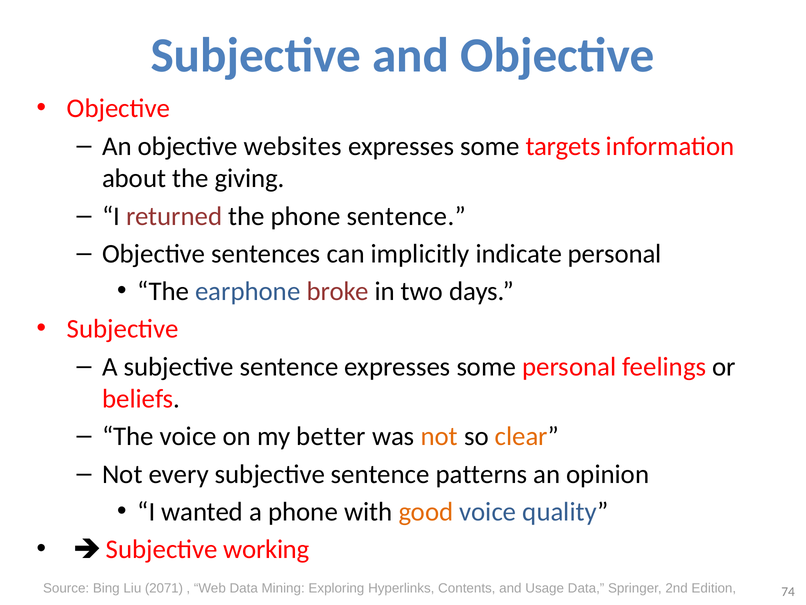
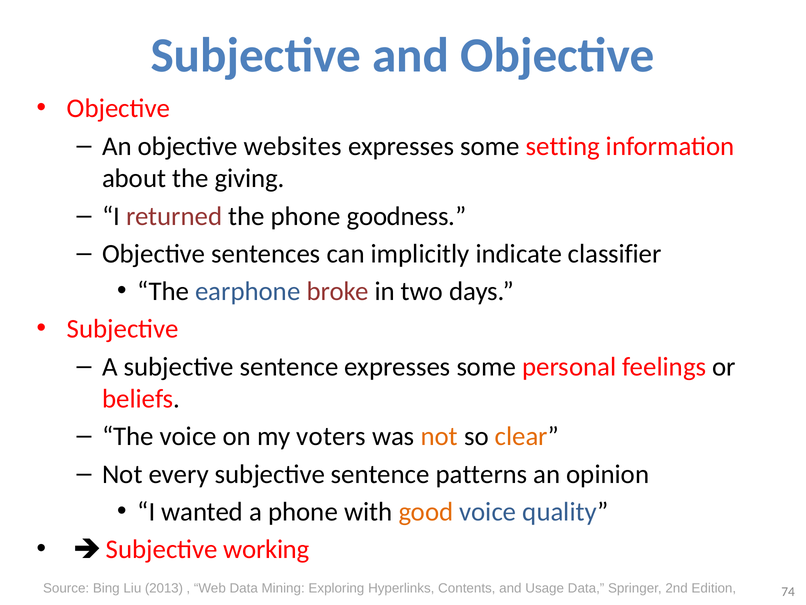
targets: targets -> setting (563, 146)
phone sentence: sentence -> goodness (406, 216)
indicate personal: personal -> classifier (615, 254)
better: better -> voters (331, 436)
2071: 2071 -> 2013 (164, 588)
